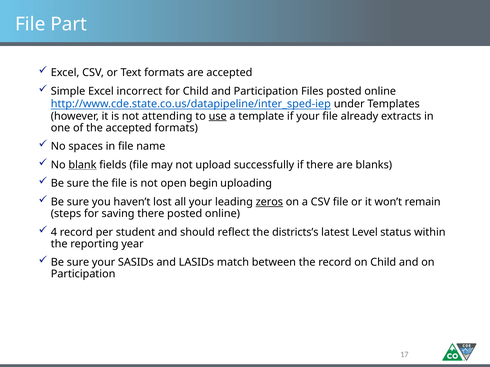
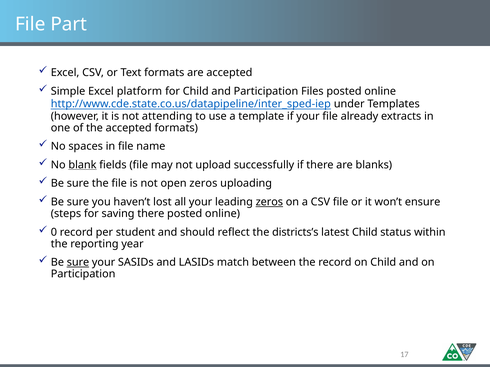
incorrect: incorrect -> platform (139, 91)
use underline: present -> none (218, 116)
open begin: begin -> zeros (203, 184)
remain: remain -> ensure (423, 202)
4: 4 -> 0 (54, 232)
latest Level: Level -> Child (365, 232)
sure underline: none -> present (78, 263)
